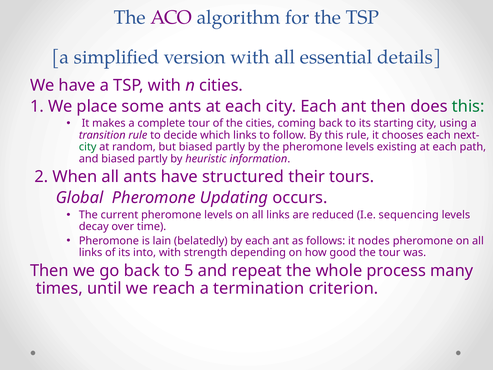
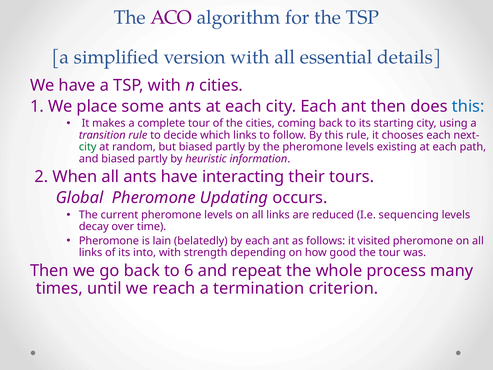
this colour: green -> blue (468, 106)
structured: structured -> interacting (243, 177)
nodes: nodes -> visited (374, 241)
5: 5 -> 6 (189, 270)
